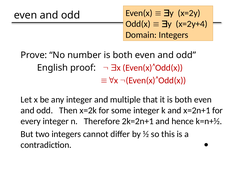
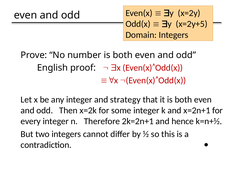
x=2y+4: x=2y+4 -> x=2y+5 (192, 24)
multiple: multiple -> strategy (125, 99)
